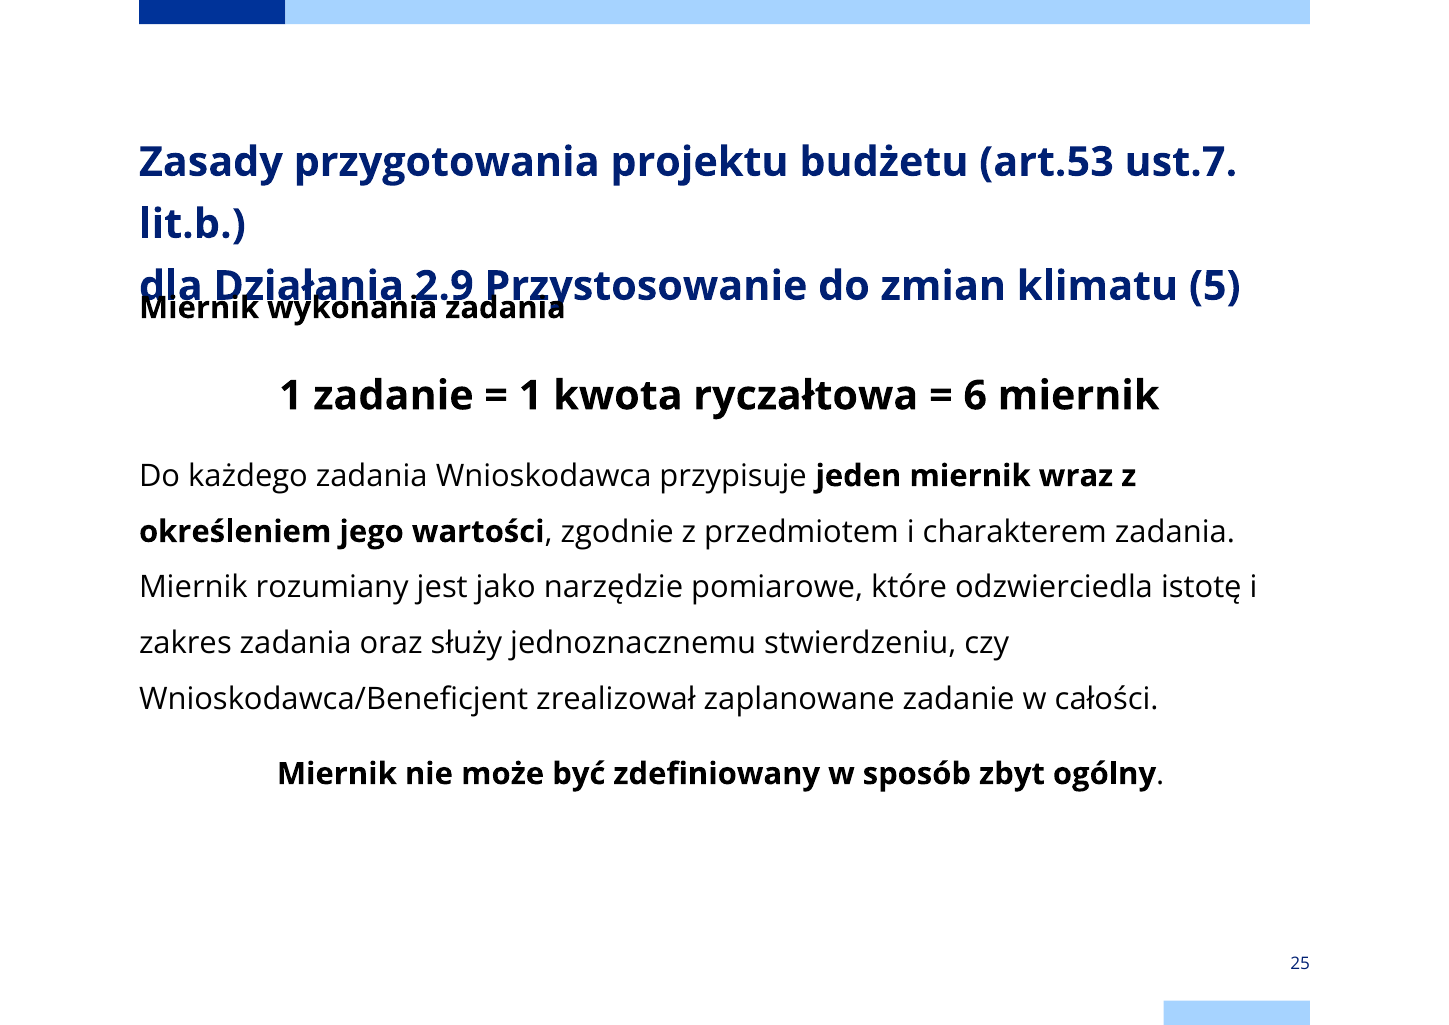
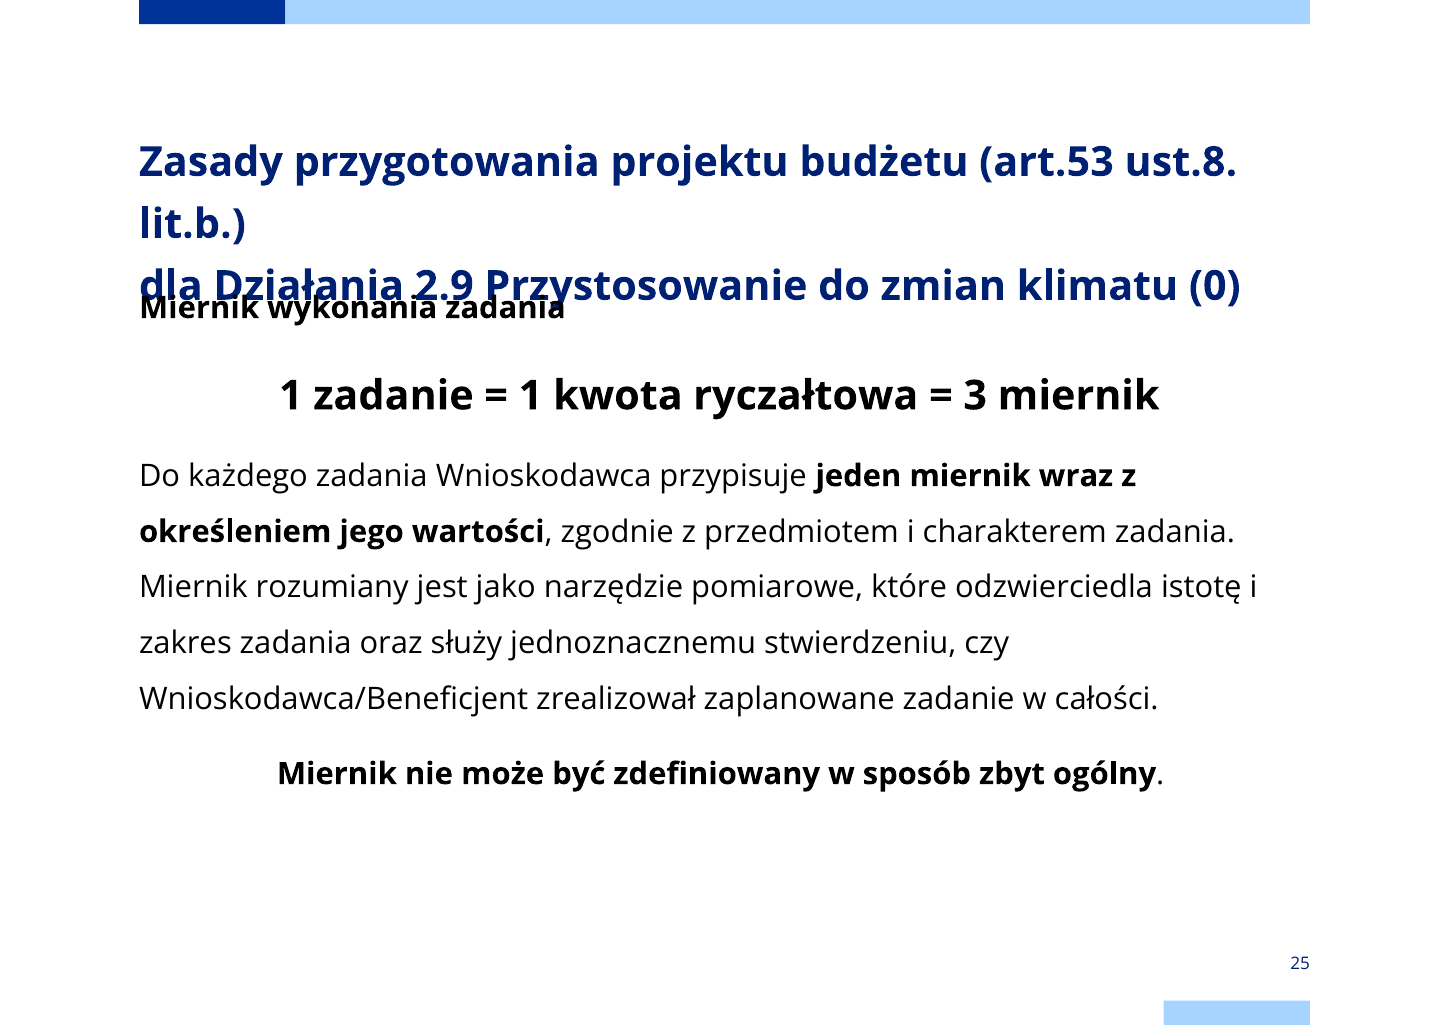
ust.7: ust.7 -> ust.8 (1181, 162)
5: 5 -> 0 (1215, 286)
6: 6 -> 3 (975, 396)
